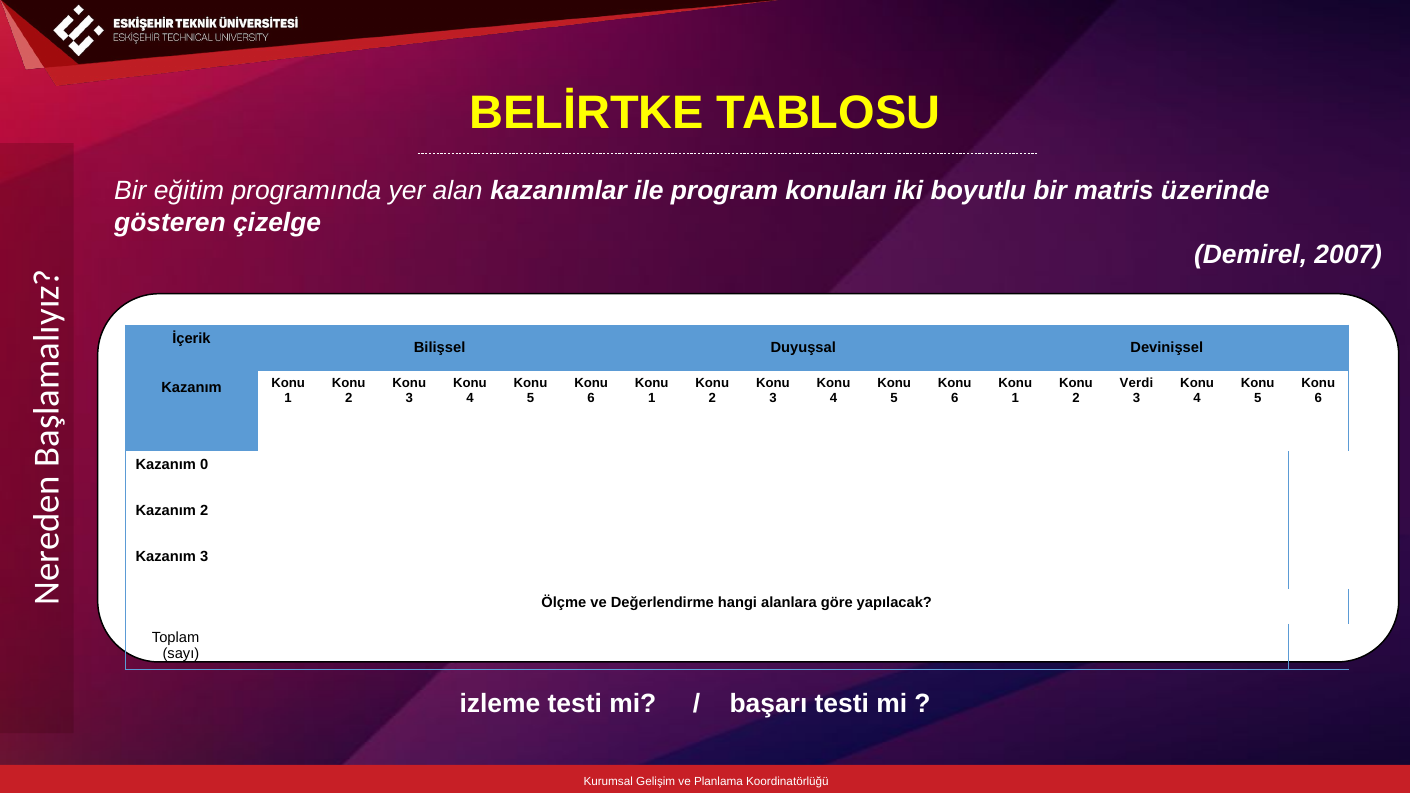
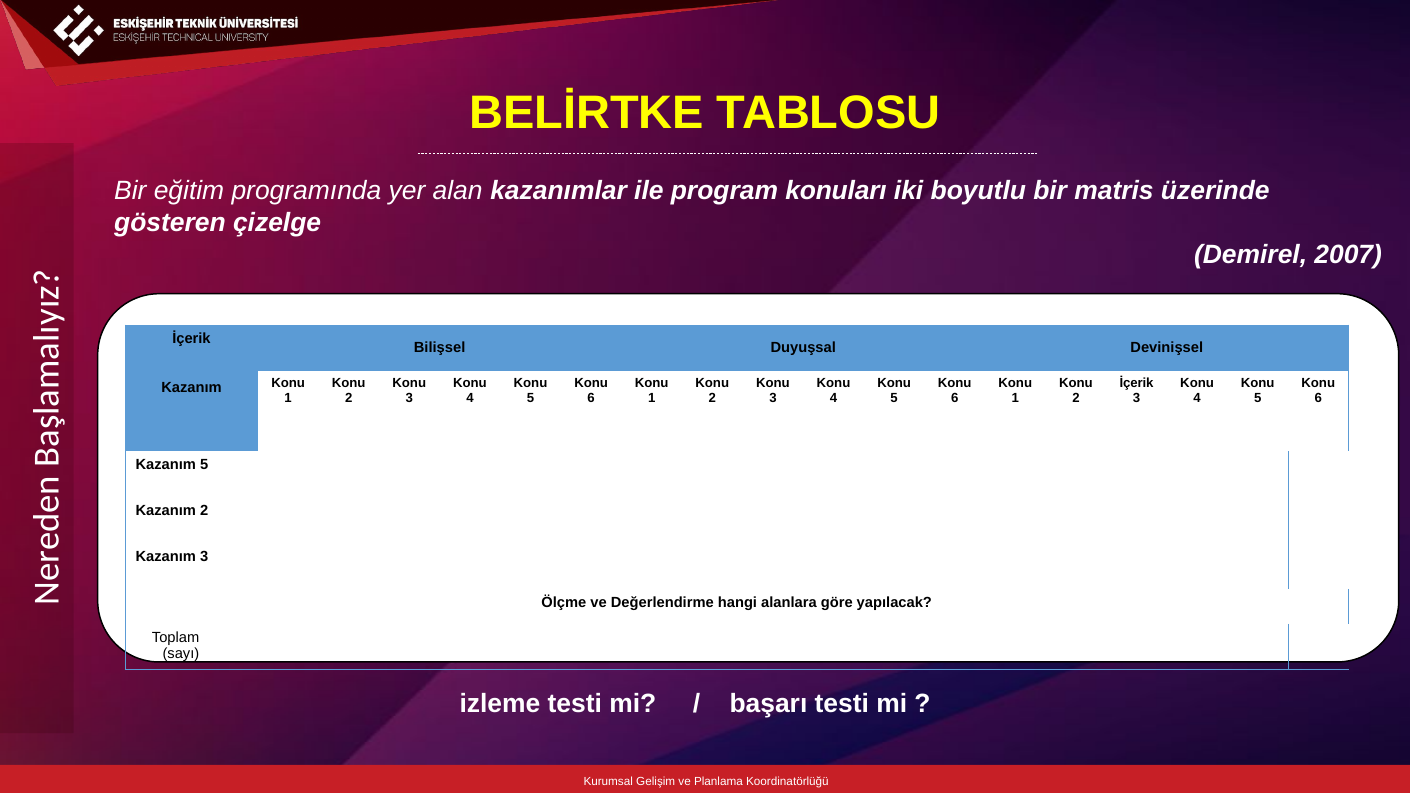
Verdi: Verdi -> İçerik (1137, 383)
Kazanım 0: 0 -> 5 (204, 465)
